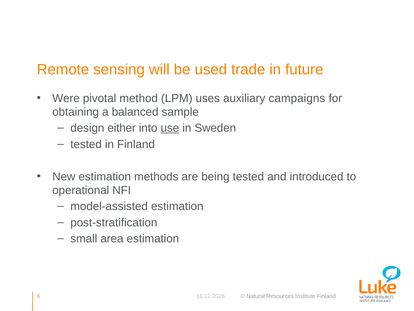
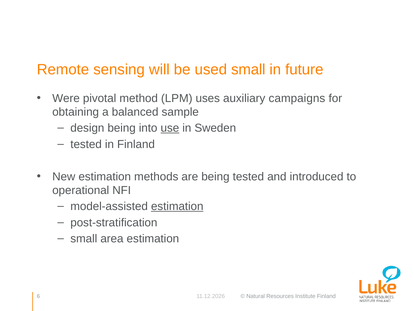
used trade: trade -> small (248, 70)
design either: either -> being (122, 128)
estimation underline: none -> present (177, 206)
